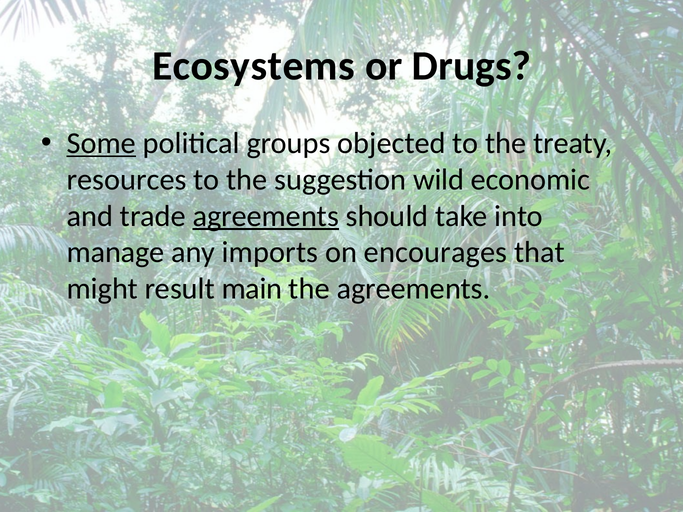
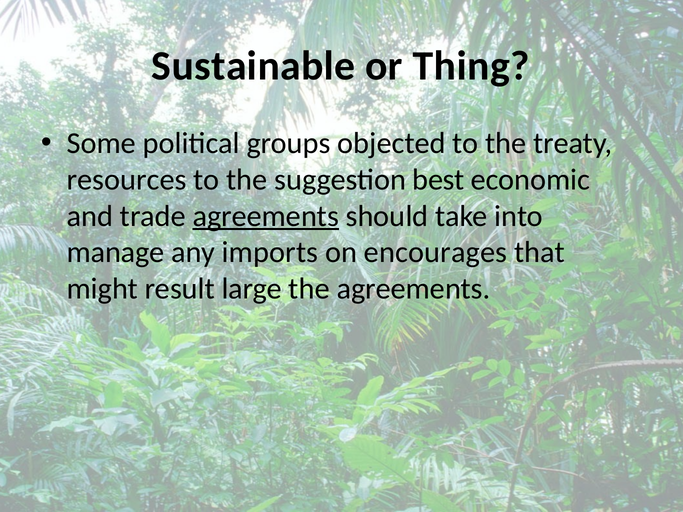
Ecosystems: Ecosystems -> Sustainable (253, 66)
Drugs: Drugs -> Thing (471, 66)
Some underline: present -> none (101, 143)
wild: wild -> best (439, 180)
main: main -> large (252, 289)
